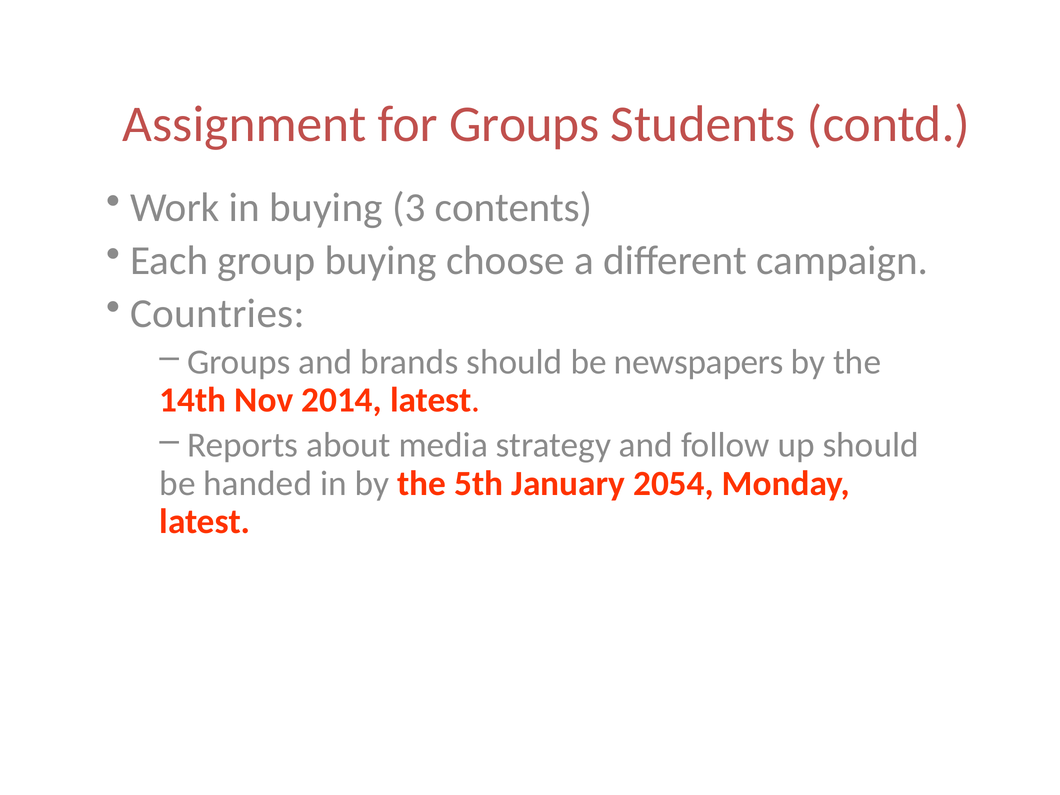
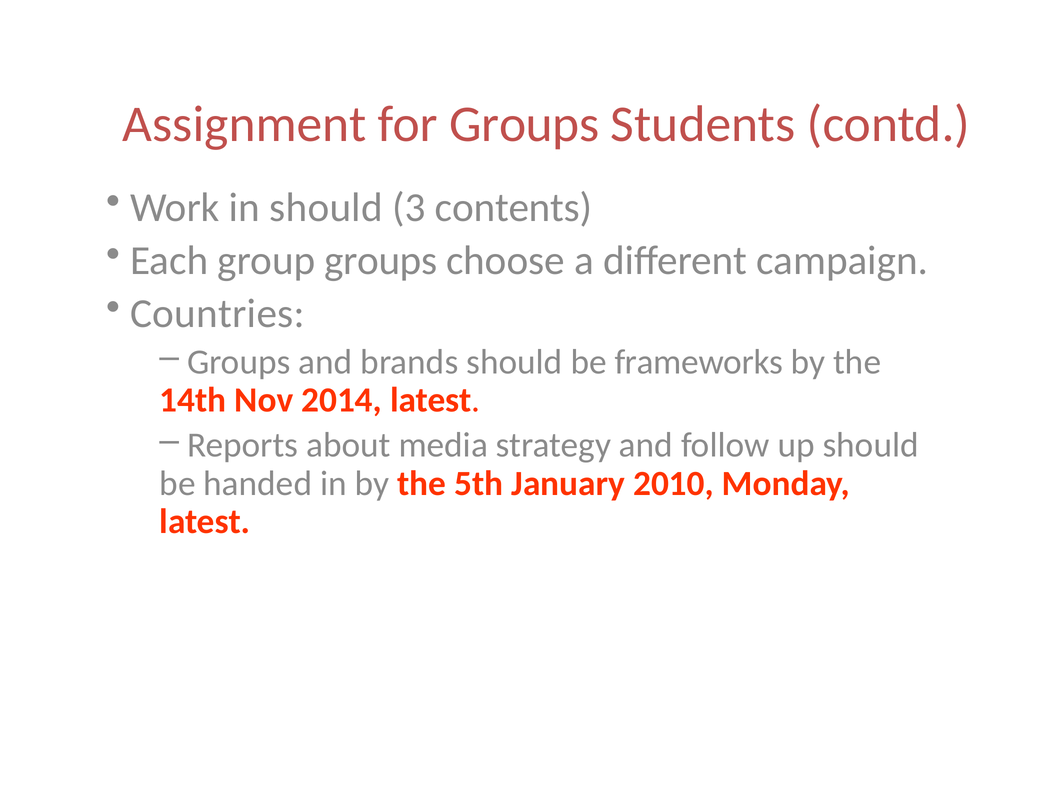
in buying: buying -> should (326, 208)
group buying: buying -> groups (381, 261)
newspapers: newspapers -> frameworks (699, 362)
2054: 2054 -> 2010 (673, 483)
